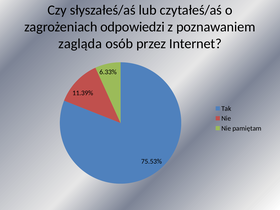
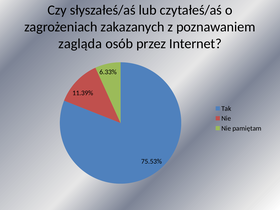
odpowiedzi: odpowiedzi -> zakazanych (133, 27)
